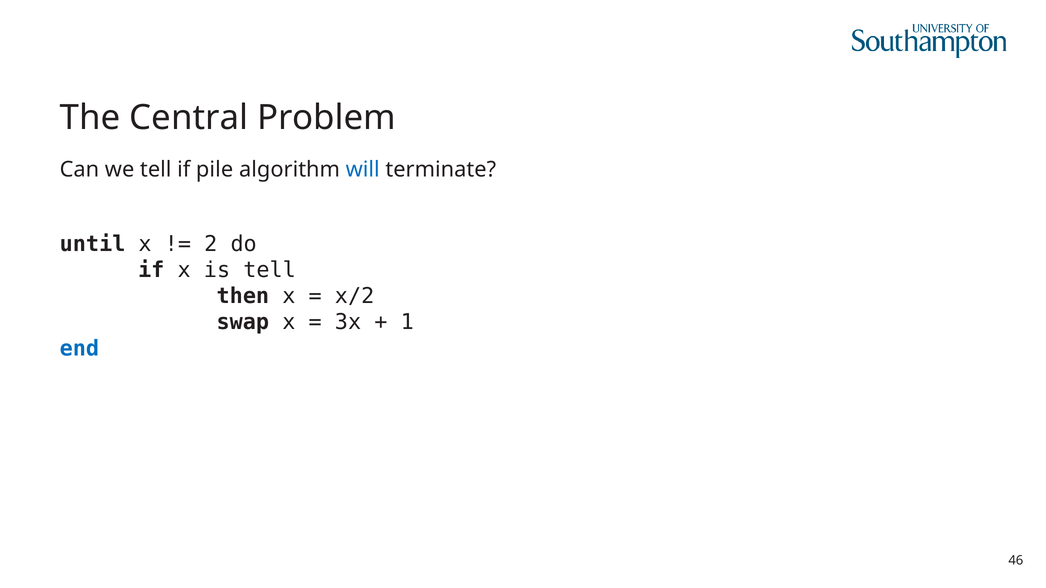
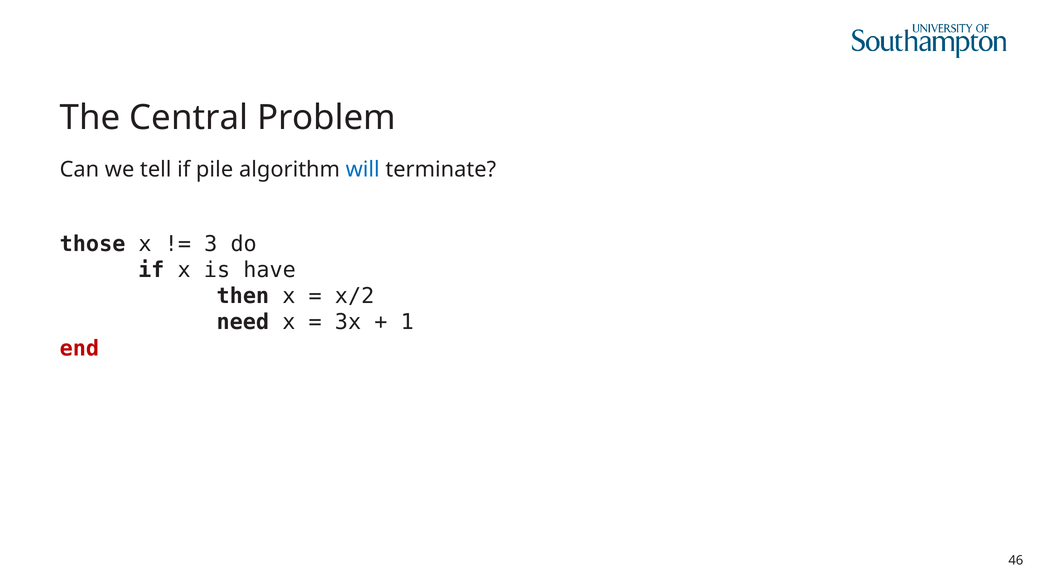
until: until -> those (93, 244)
2: 2 -> 3 (211, 244)
is tell: tell -> have (270, 270)
swap: swap -> need (243, 322)
end colour: blue -> red (79, 349)
